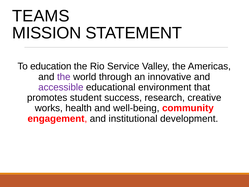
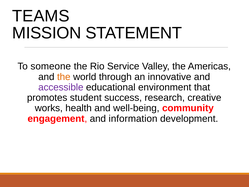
education: education -> someone (51, 66)
the colour: purple -> orange (64, 77)
institutional: institutional -> information (133, 118)
